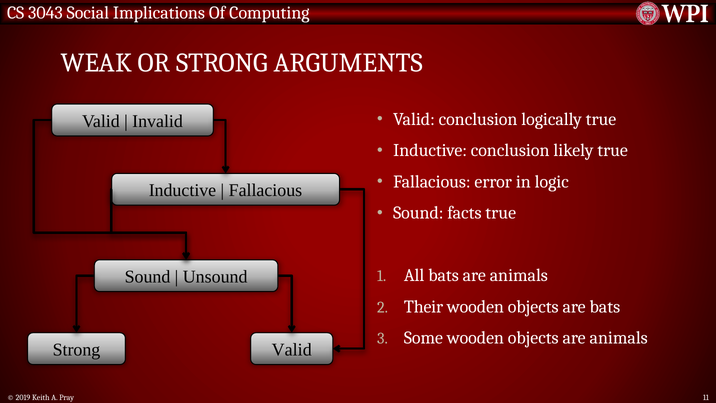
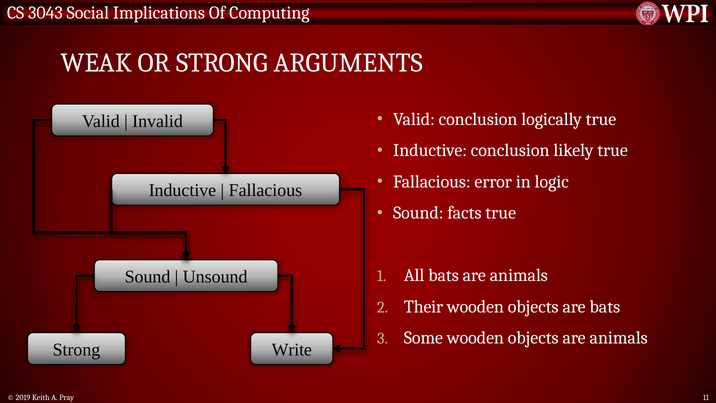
Valid: Valid -> Write (292, 350)
